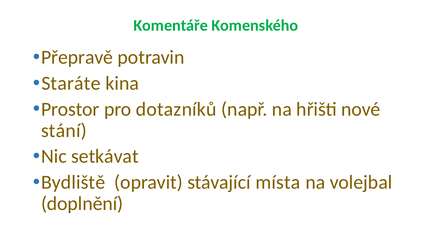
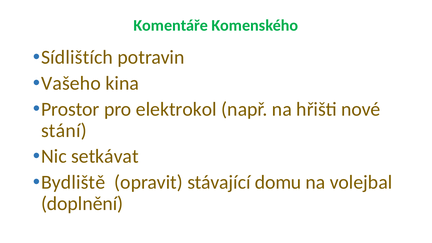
Přepravě: Přepravě -> Sídlištích (77, 57)
Staráte: Staráte -> Vašeho (71, 83)
dotazníků: dotazníků -> elektrokol (176, 109)
místa: místa -> domu (278, 182)
